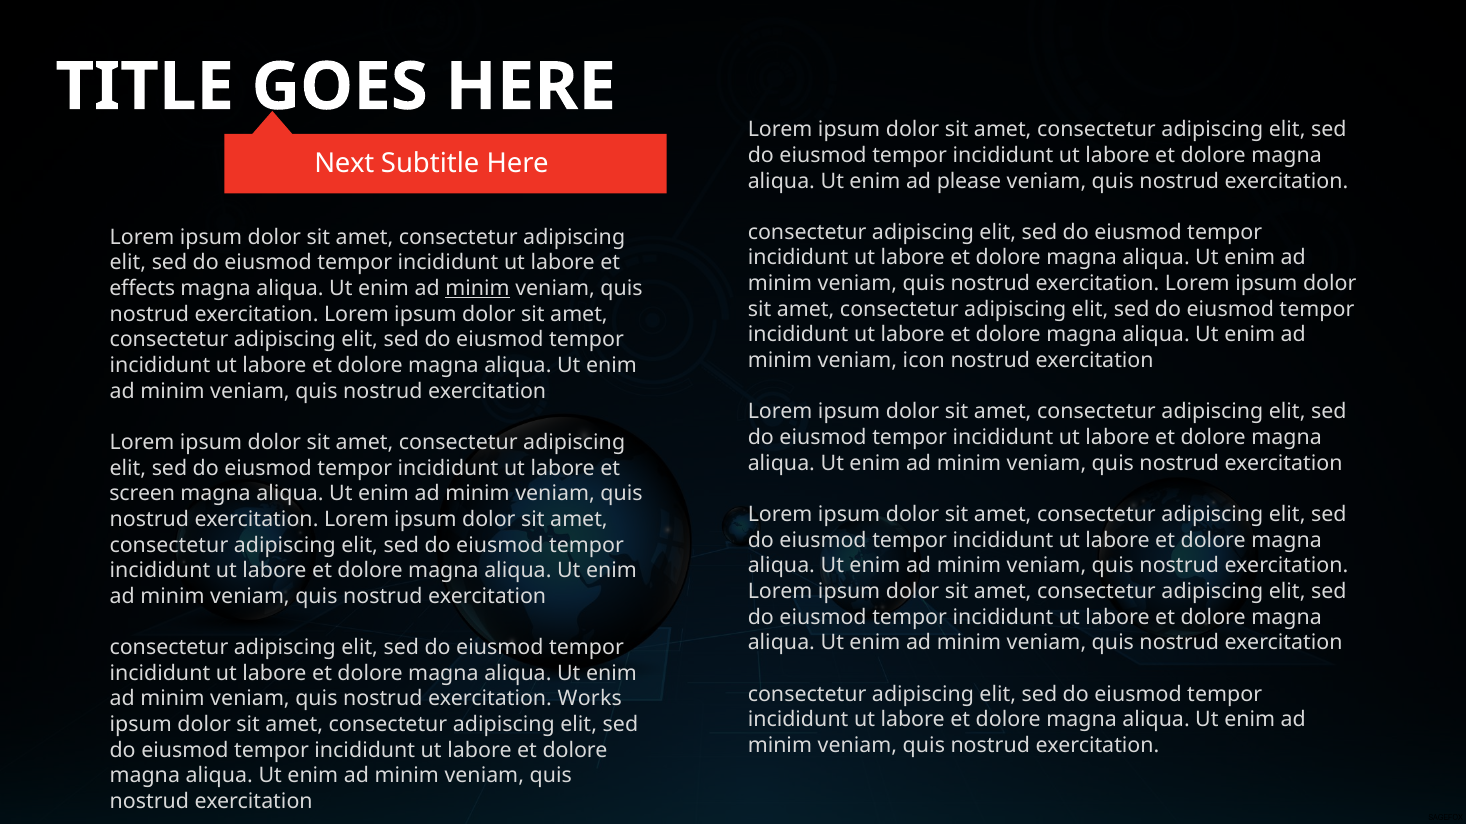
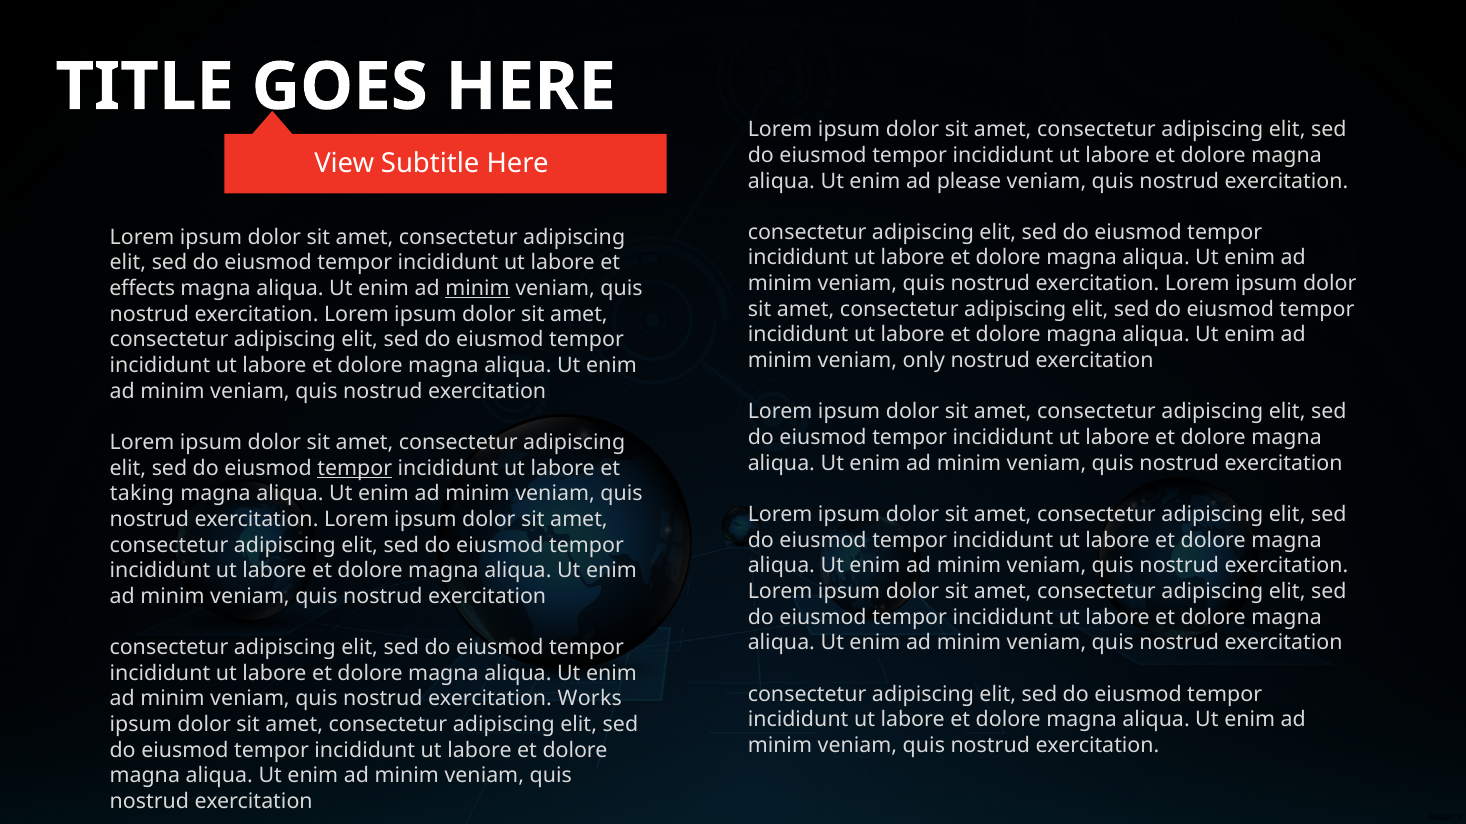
Next: Next -> View (344, 164)
icon: icon -> only (924, 361)
tempor underline: none -> present (355, 468)
screen: screen -> taking (142, 494)
